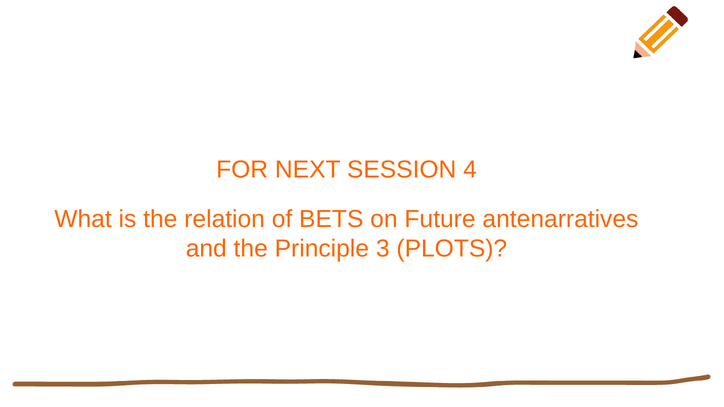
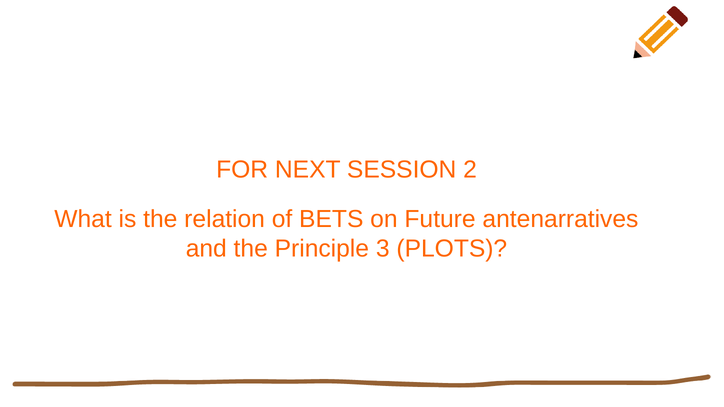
4: 4 -> 2 (470, 170)
